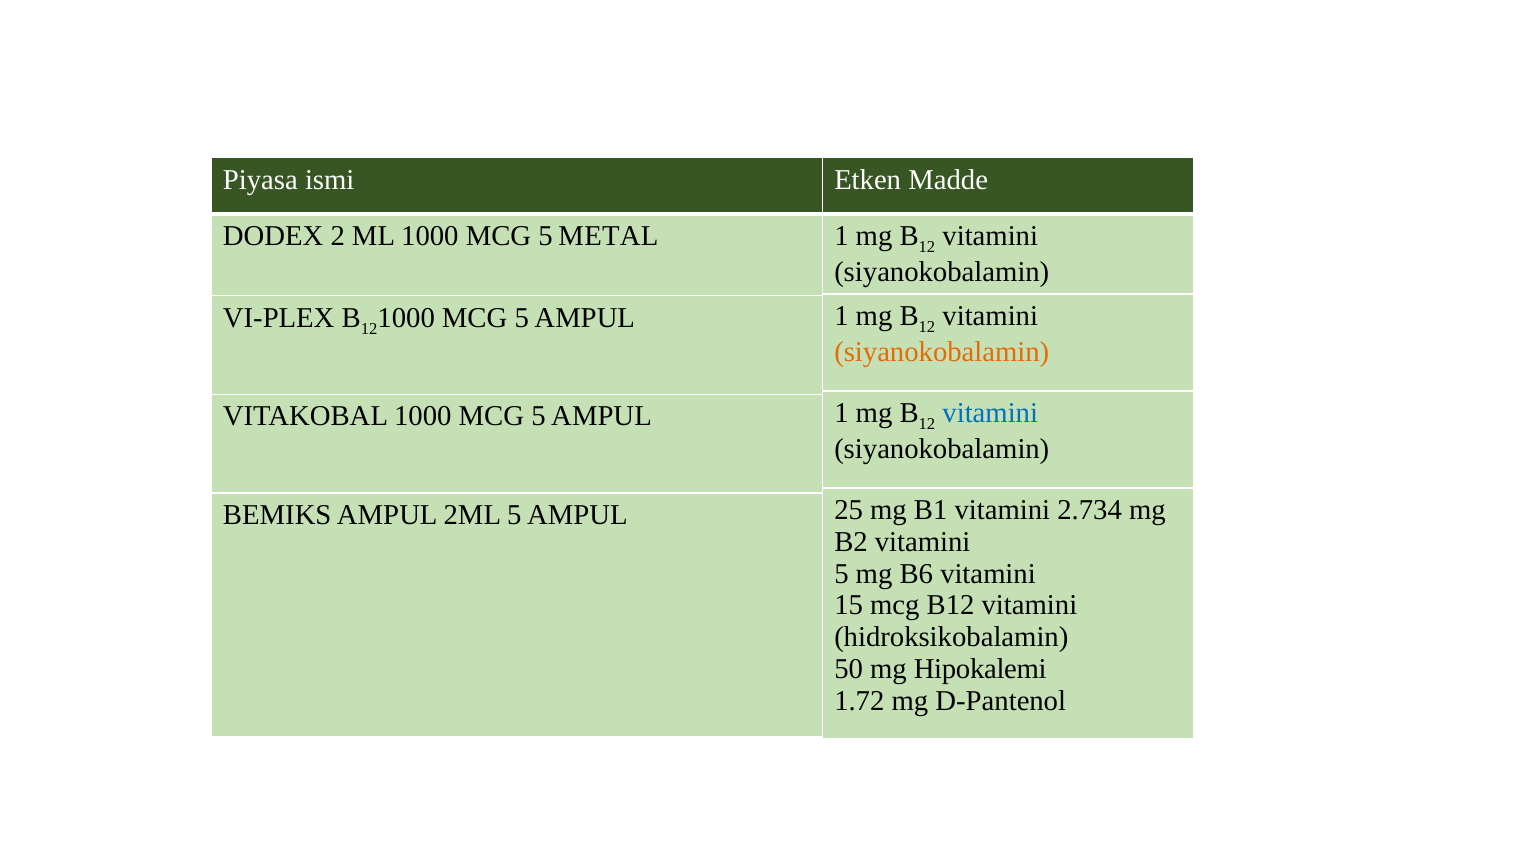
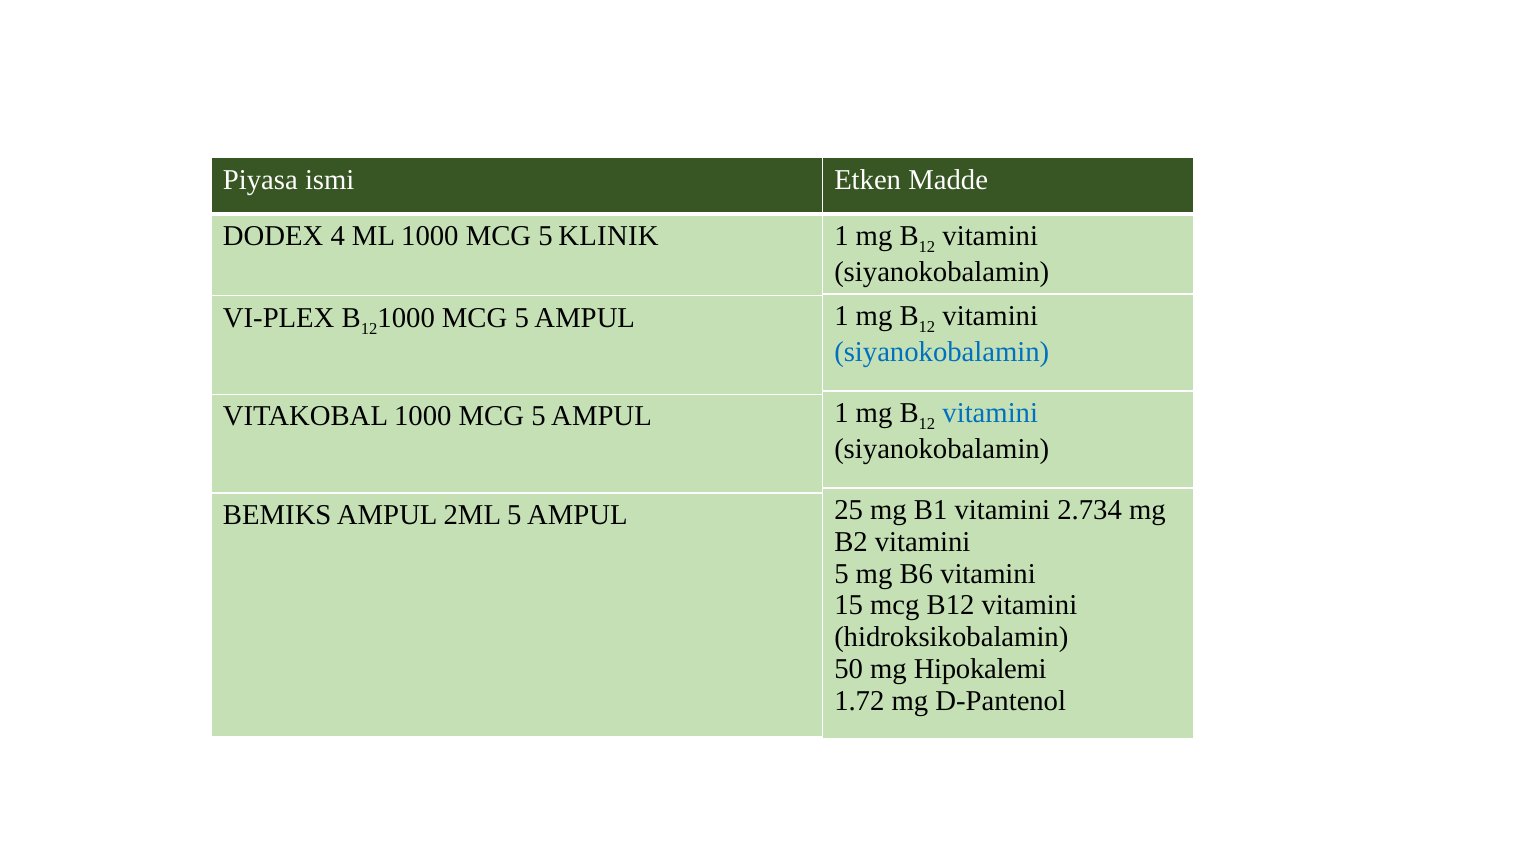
2: 2 -> 4 (338, 236)
METAL: METAL -> KLINIK (608, 236)
siyanokobalamin colour: orange -> blue (942, 352)
